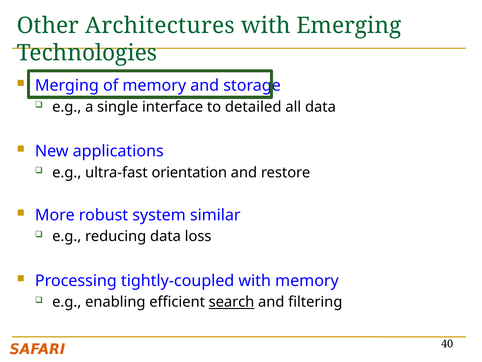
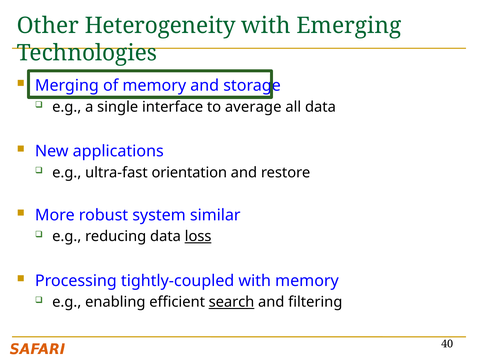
Architectures: Architectures -> Heterogeneity (160, 26)
detailed: detailed -> average (253, 107)
loss underline: none -> present (198, 236)
